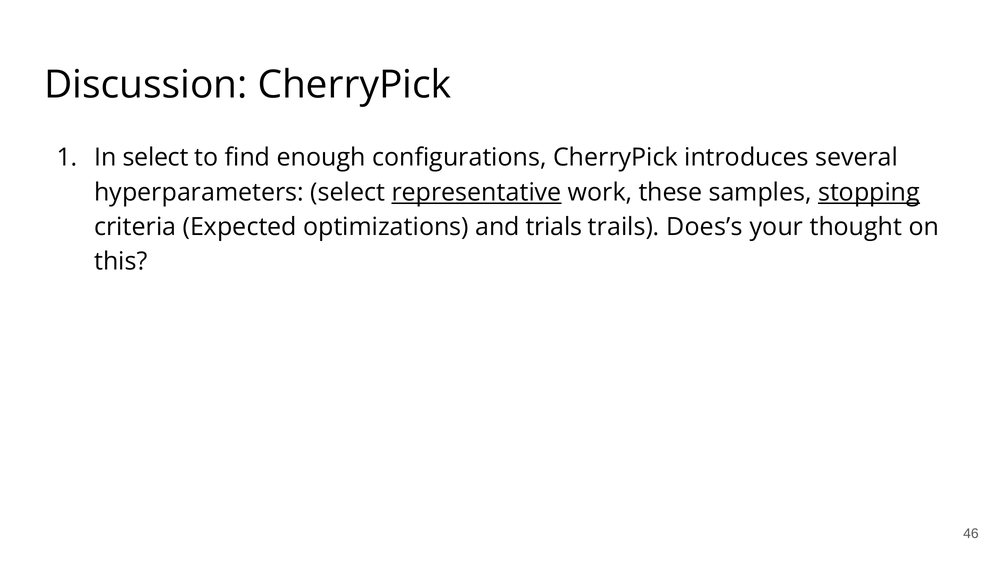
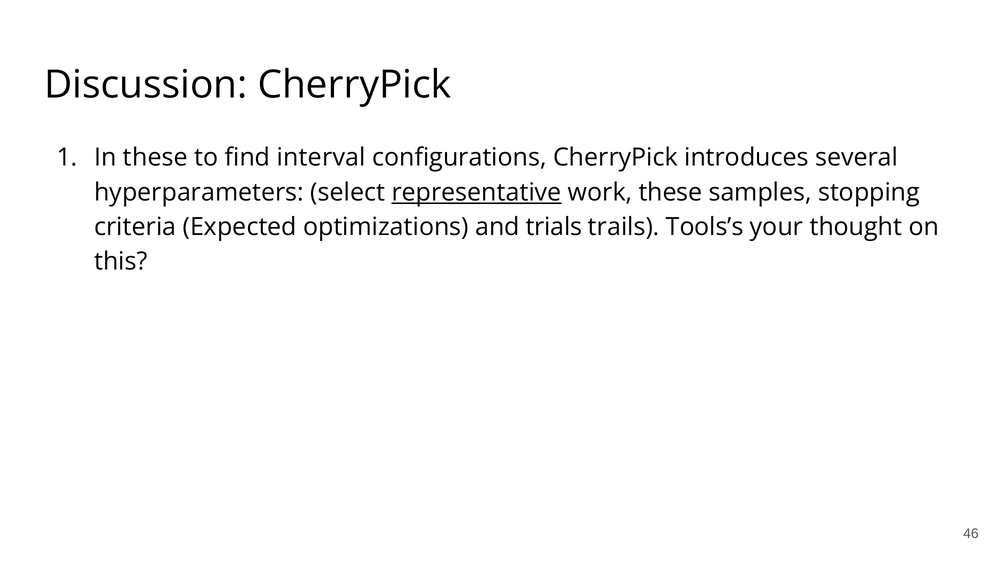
In select: select -> these (155, 158)
enough: enough -> interval (321, 158)
stopping underline: present -> none (869, 192)
Does’s: Does’s -> Tools’s (705, 227)
